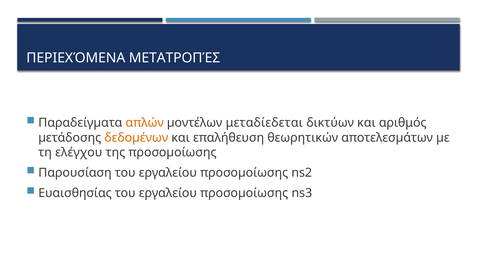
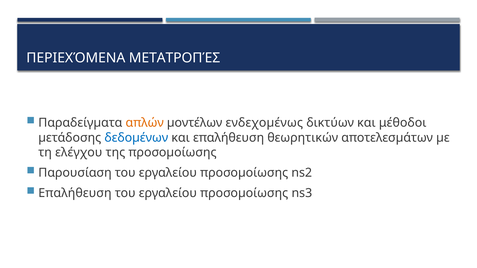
μεταδίεδεται: μεταδίεδεται -> ενδεχοµένως (264, 123)
αριθμός: αριθμός -> μέθοδοι (403, 123)
δεδοµένων colour: orange -> blue (136, 138)
Ευαισθησίας: Ευαισθησίας -> Επαλήθευση (75, 193)
